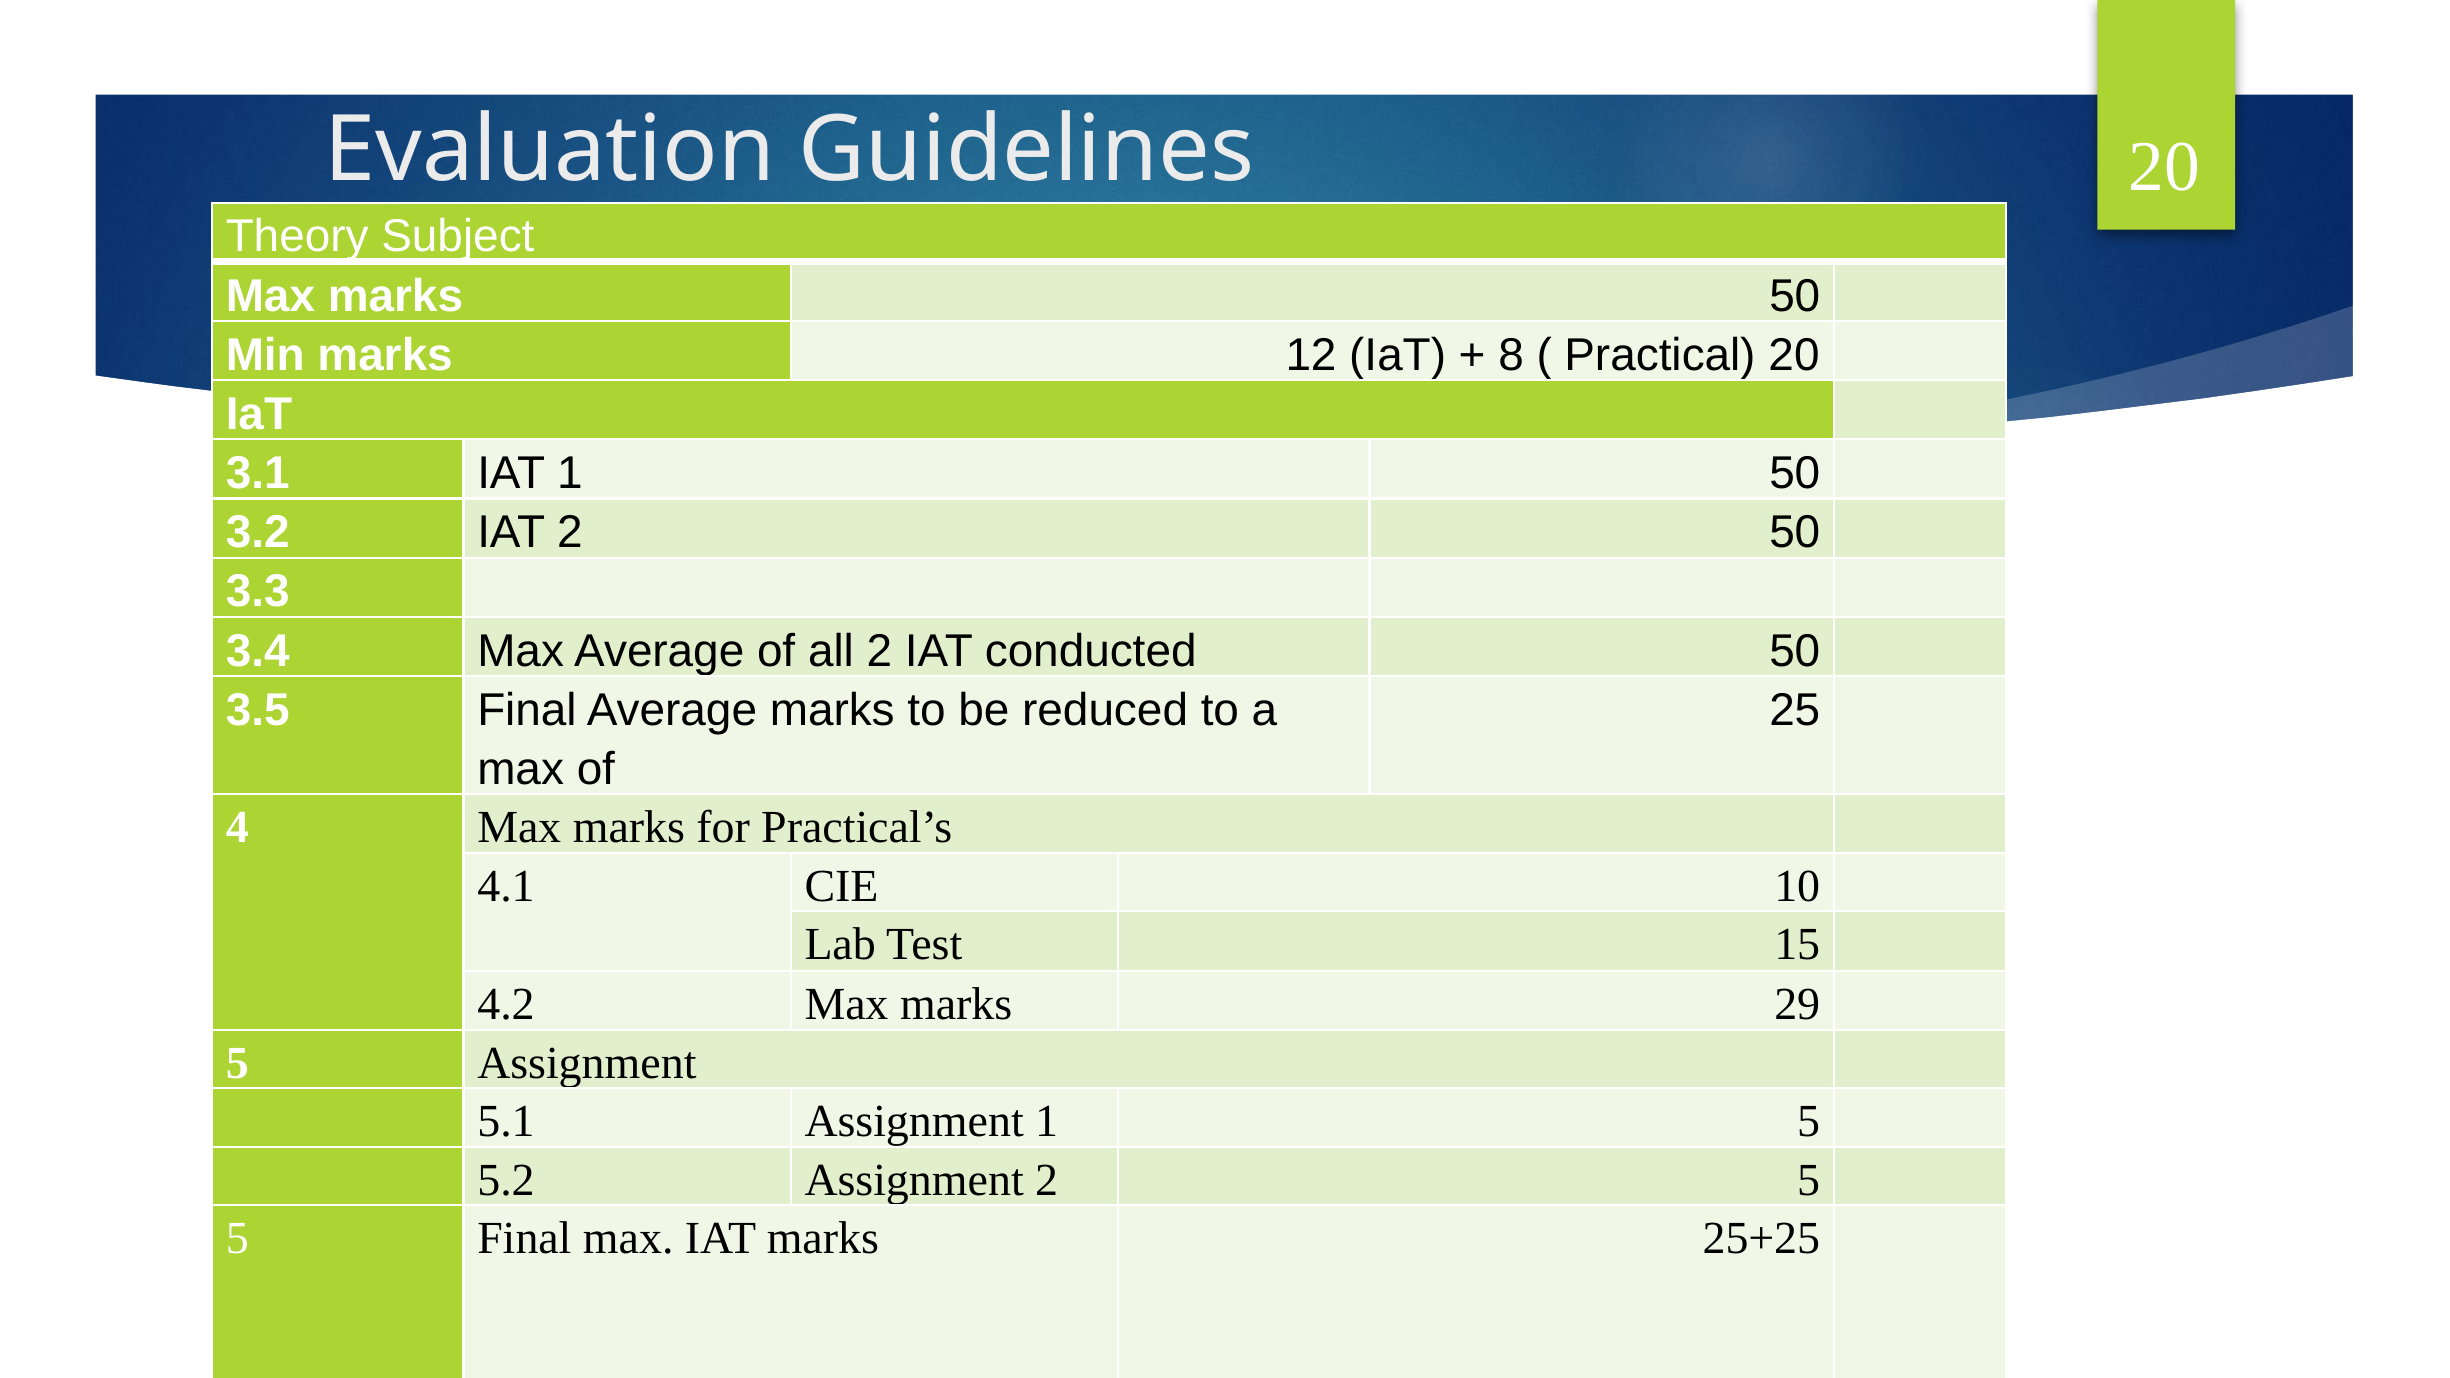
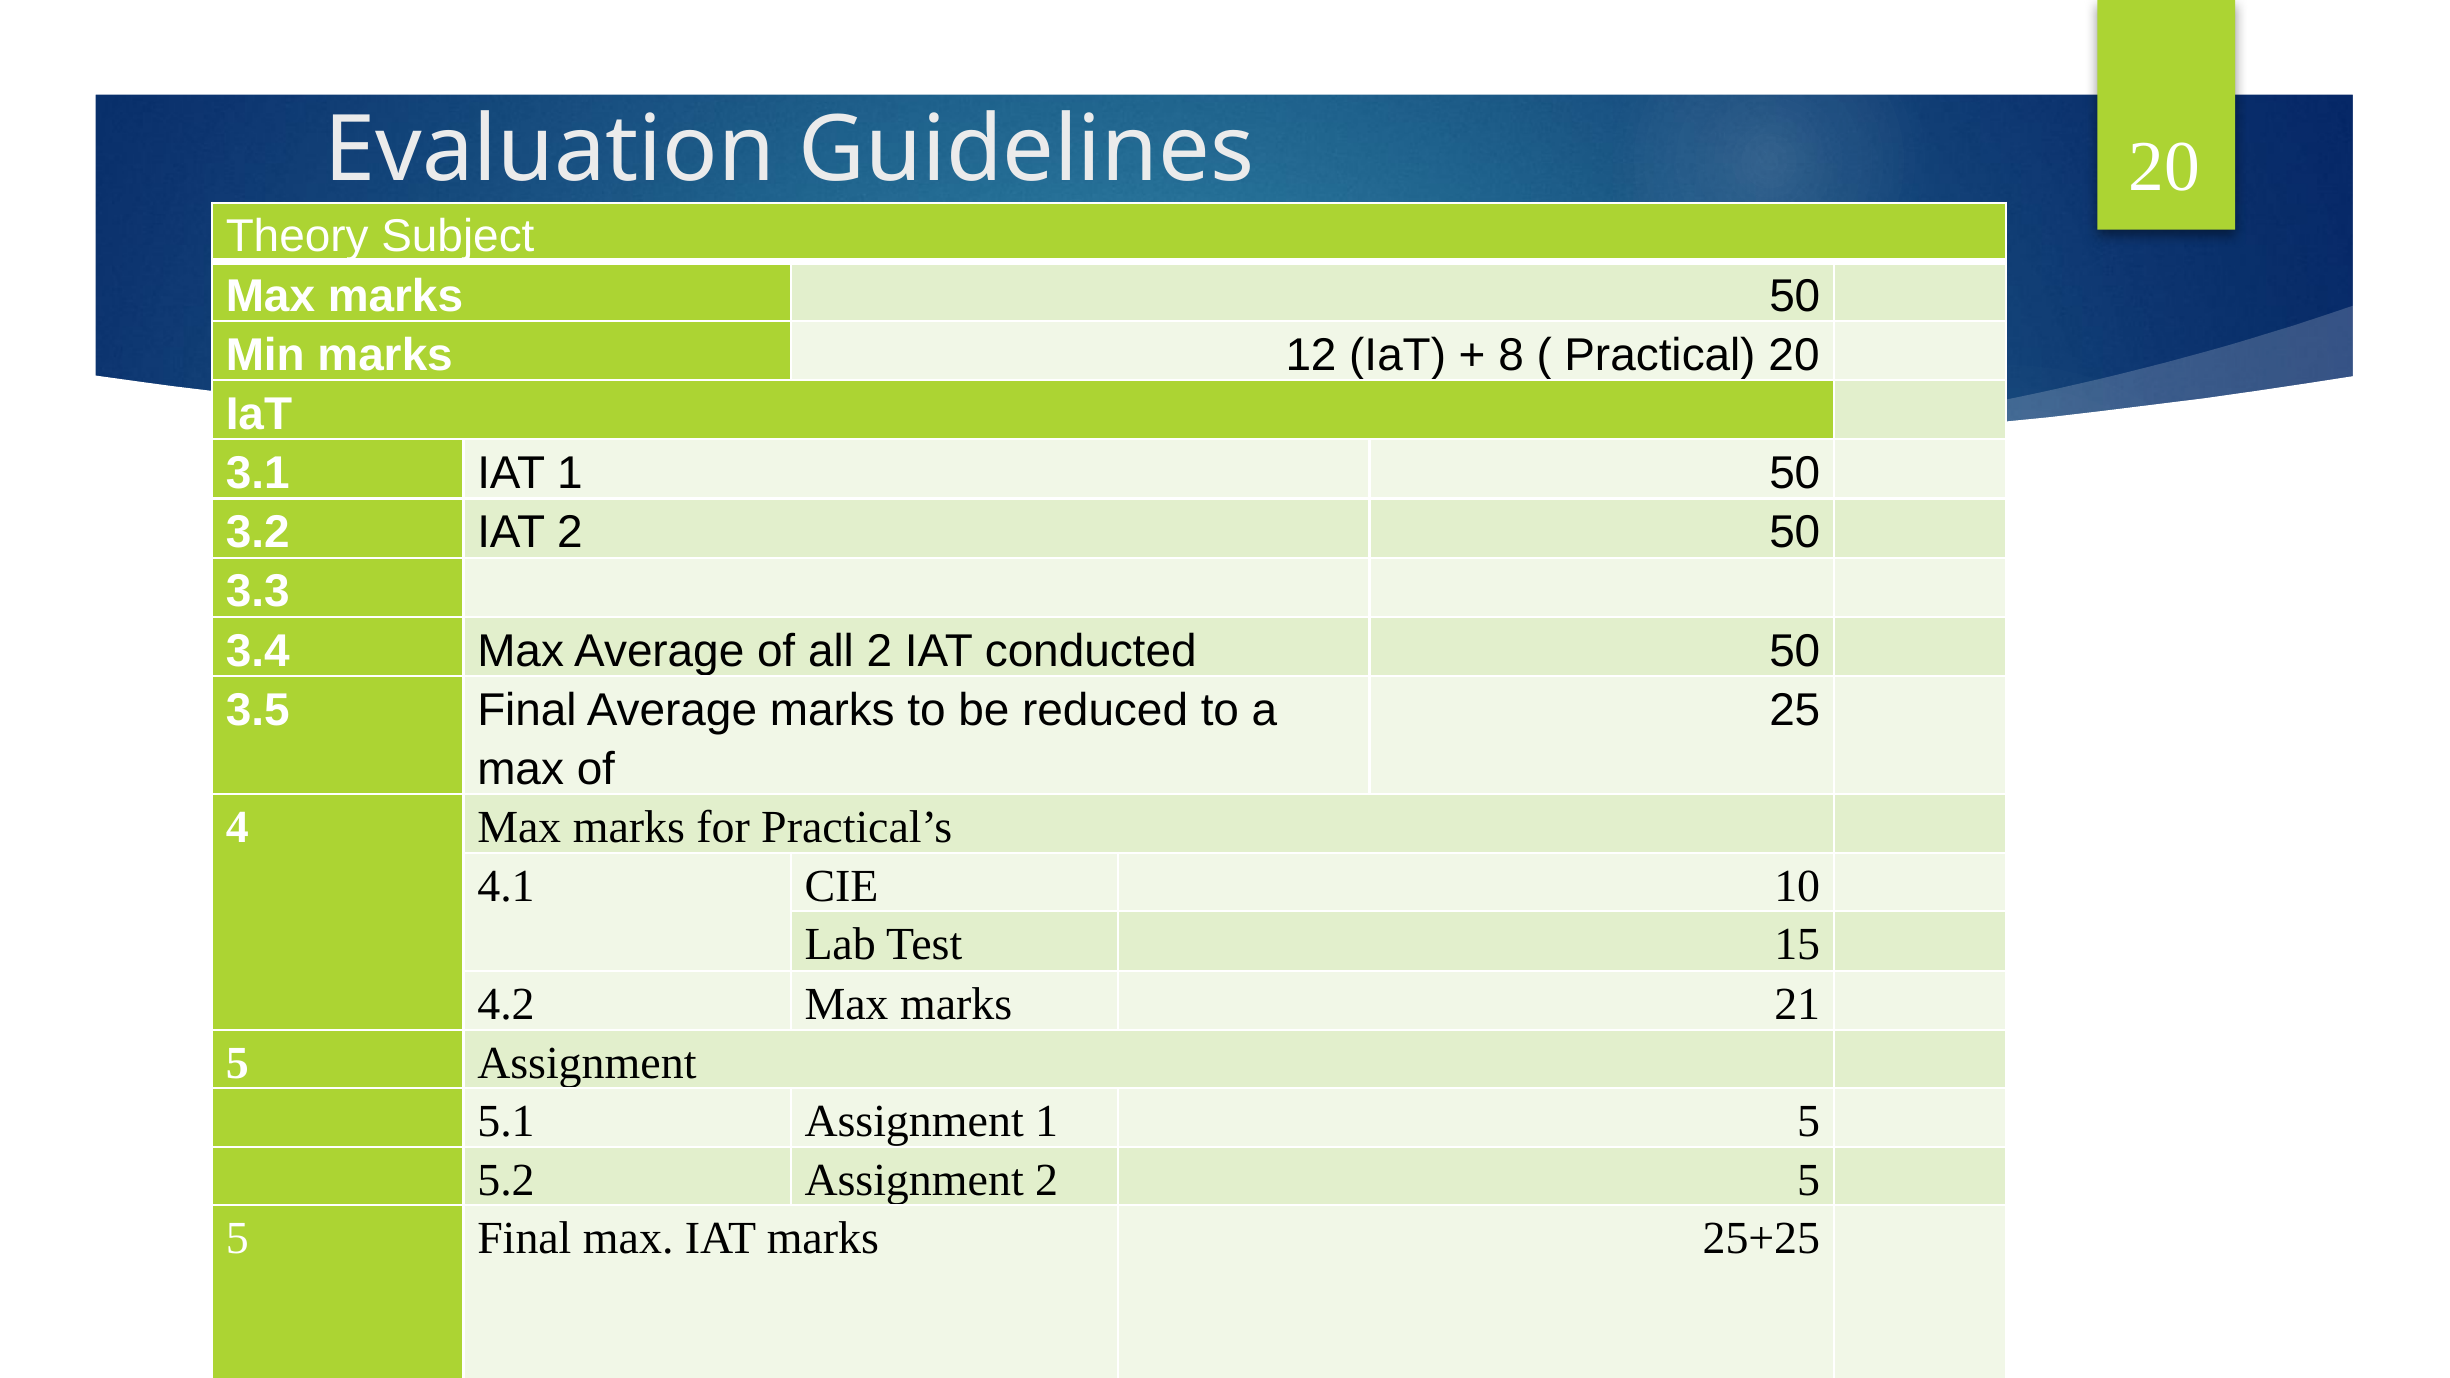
29: 29 -> 21 (1797, 1005)
